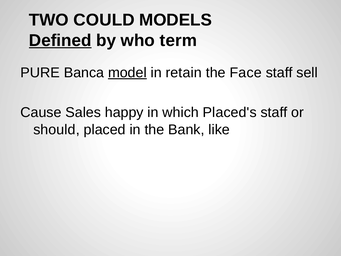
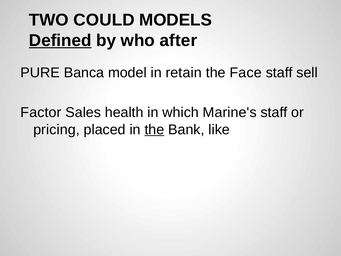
term: term -> after (178, 40)
model underline: present -> none (127, 73)
Cause: Cause -> Factor (41, 112)
happy: happy -> health (124, 112)
Placed's: Placed's -> Marine's (230, 112)
should: should -> pricing (56, 129)
the underline: none -> present (154, 129)
